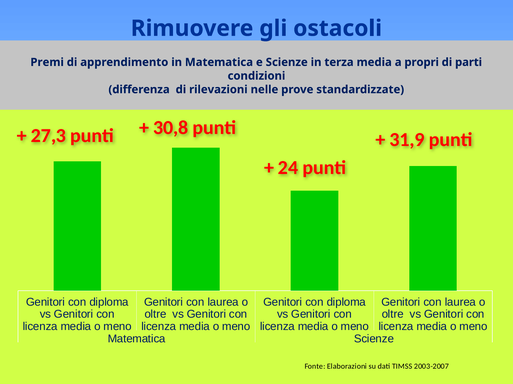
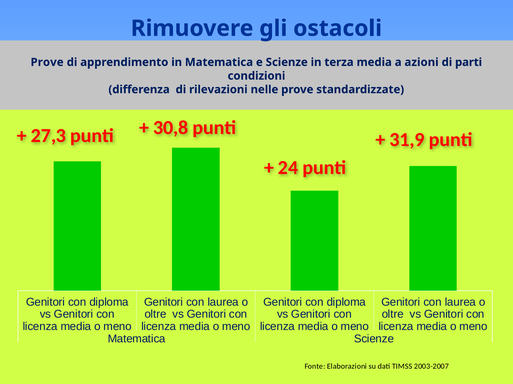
Premi: Premi -> Prove (47, 62)
propri: propri -> azioni (422, 62)
